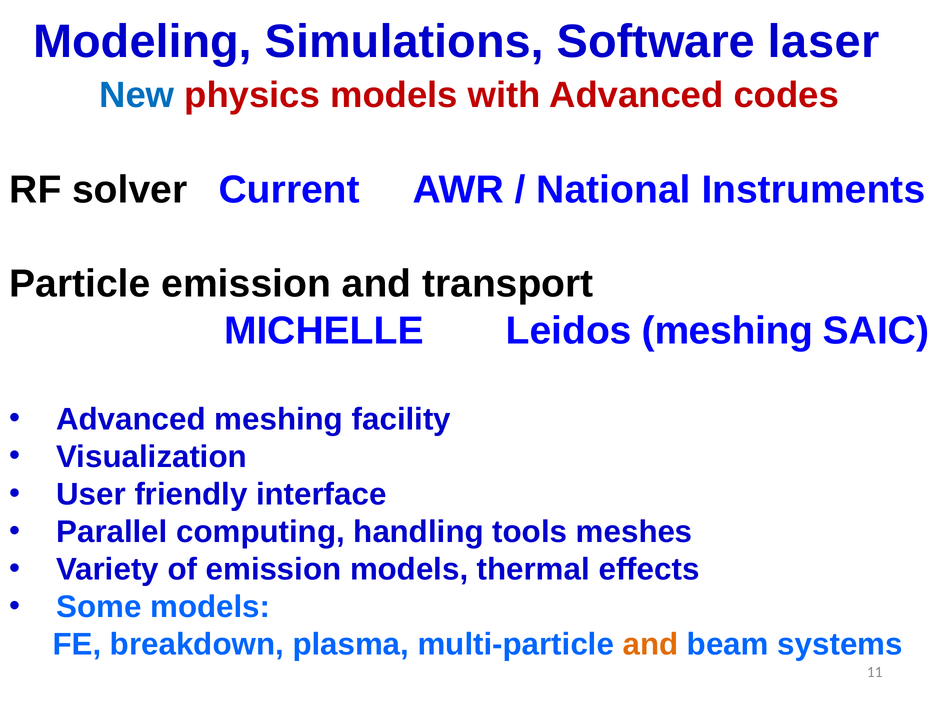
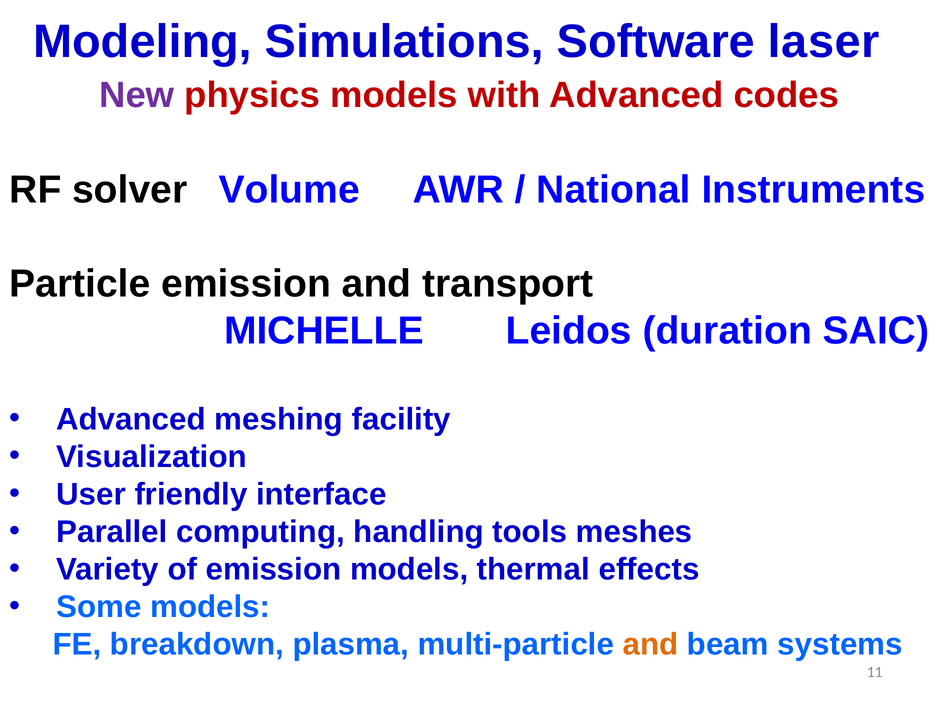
New colour: blue -> purple (137, 95)
Current: Current -> Volume (289, 190)
Leidos meshing: meshing -> duration (727, 331)
